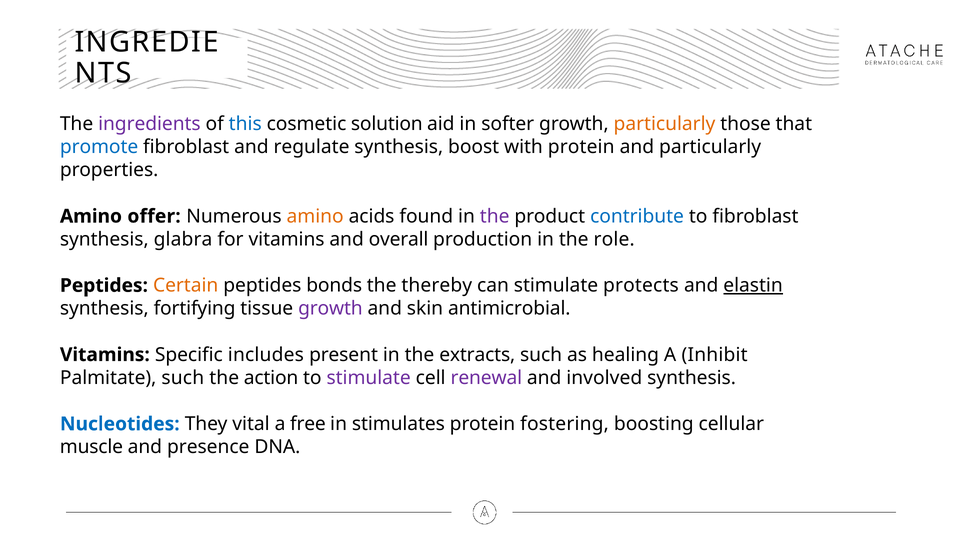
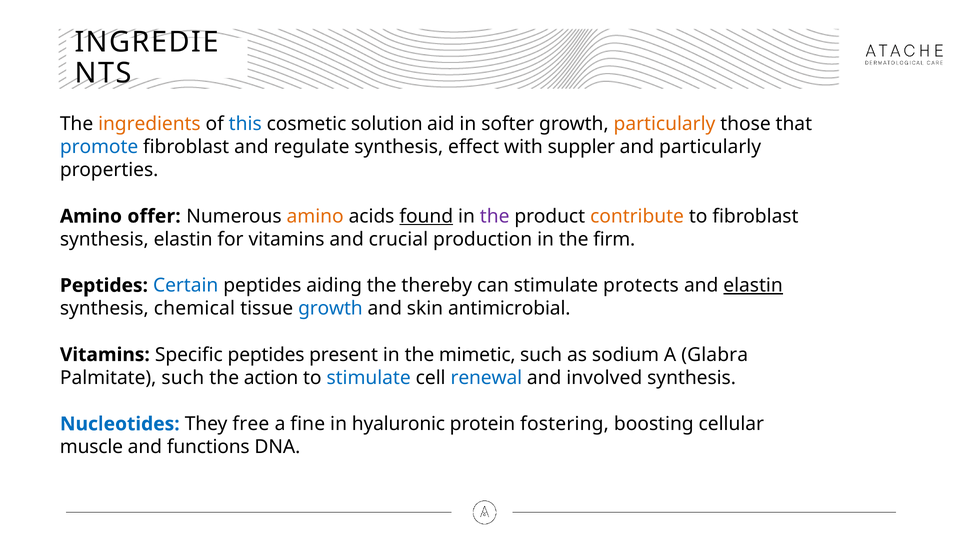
ingredients colour: purple -> orange (149, 124)
boost: boost -> effect (474, 147)
with protein: protein -> suppler (581, 147)
found underline: none -> present (426, 216)
contribute colour: blue -> orange (637, 216)
synthesis glabra: glabra -> elastin (183, 239)
overall: overall -> crucial (398, 239)
role: role -> firm (614, 239)
Certain colour: orange -> blue (186, 286)
bonds: bonds -> aiding (334, 286)
fortifying: fortifying -> chemical (194, 309)
growth colour: purple -> blue (330, 309)
Specific includes: includes -> peptides (266, 355)
extracts: extracts -> mimetic (477, 355)
healing: healing -> sodium (626, 355)
Inhibit: Inhibit -> Glabra (715, 355)
stimulate colour: purple -> blue (369, 378)
renewal colour: purple -> blue (486, 378)
vital: vital -> free (251, 424)
free: free -> fine (308, 424)
stimulates: stimulates -> hyaluronic (398, 424)
presence: presence -> functions (208, 447)
